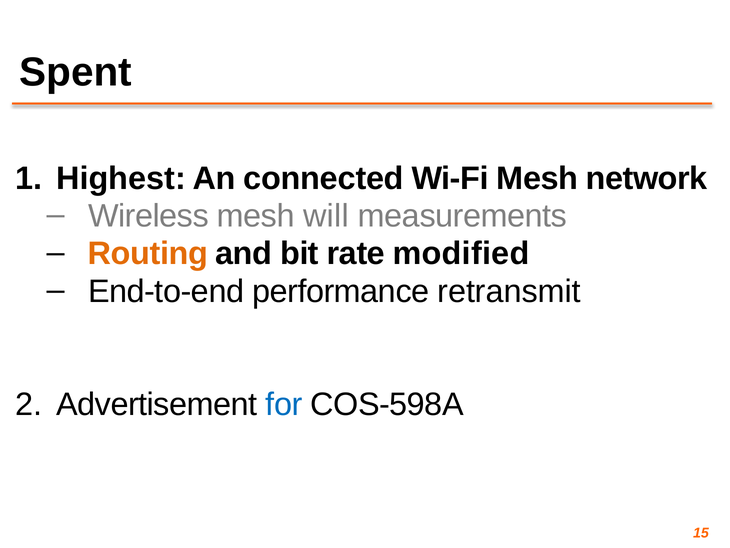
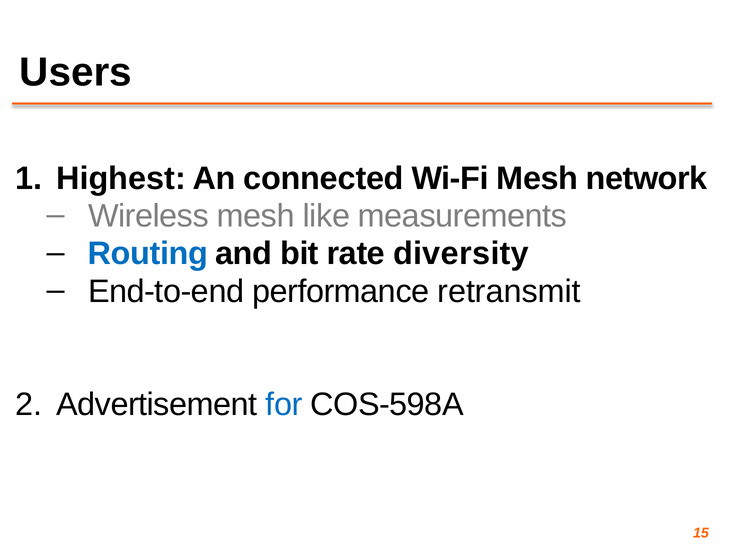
Spent: Spent -> Users (76, 72)
will: will -> like (326, 216)
Routing colour: orange -> blue (148, 254)
modified: modified -> diversity (461, 254)
